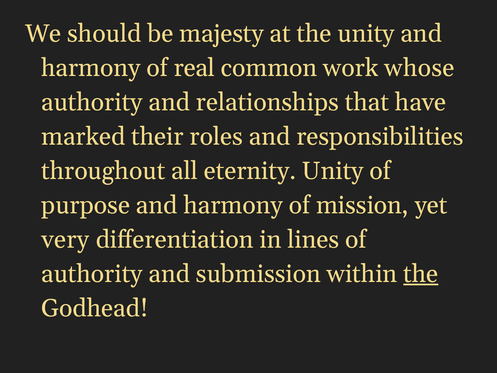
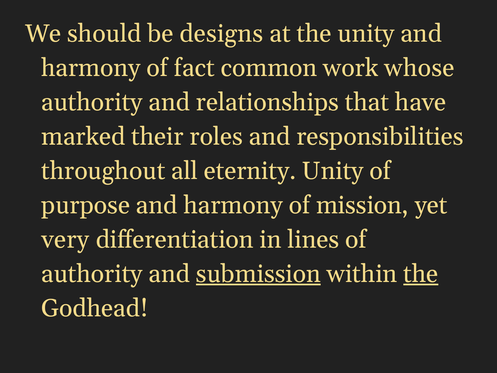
majesty: majesty -> designs (221, 34)
real: real -> fact (194, 68)
submission underline: none -> present (258, 274)
